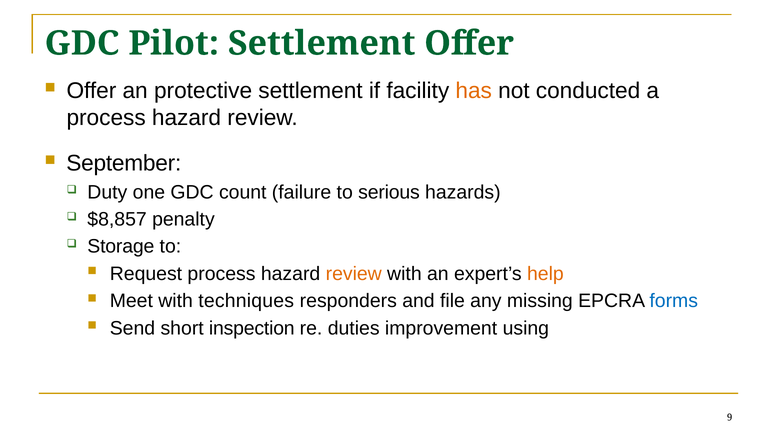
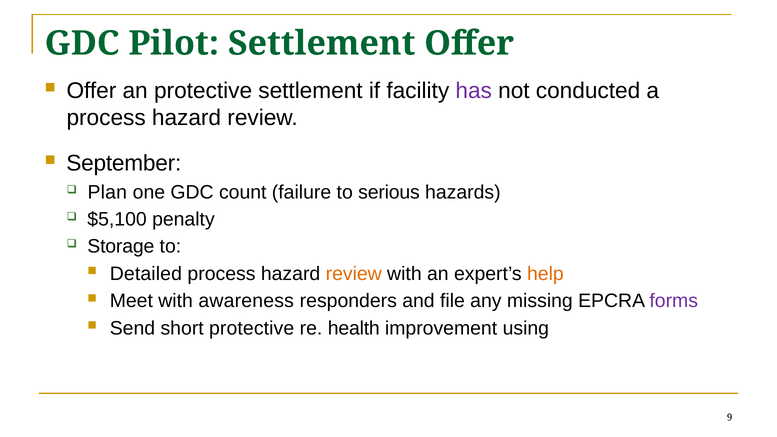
has colour: orange -> purple (474, 91)
Duty: Duty -> Plan (107, 192)
$8,857: $8,857 -> $5,100 (117, 219)
Request: Request -> Detailed (146, 274)
techniques: techniques -> awareness (246, 301)
forms colour: blue -> purple (674, 301)
short inspection: inspection -> protective (252, 328)
duties: duties -> health (354, 328)
